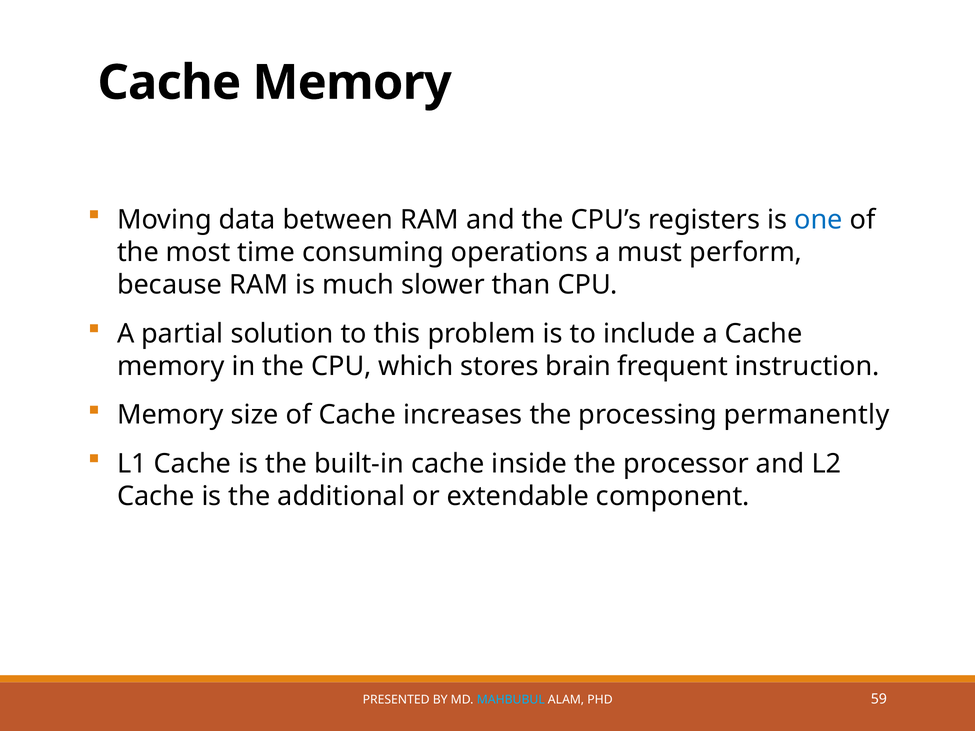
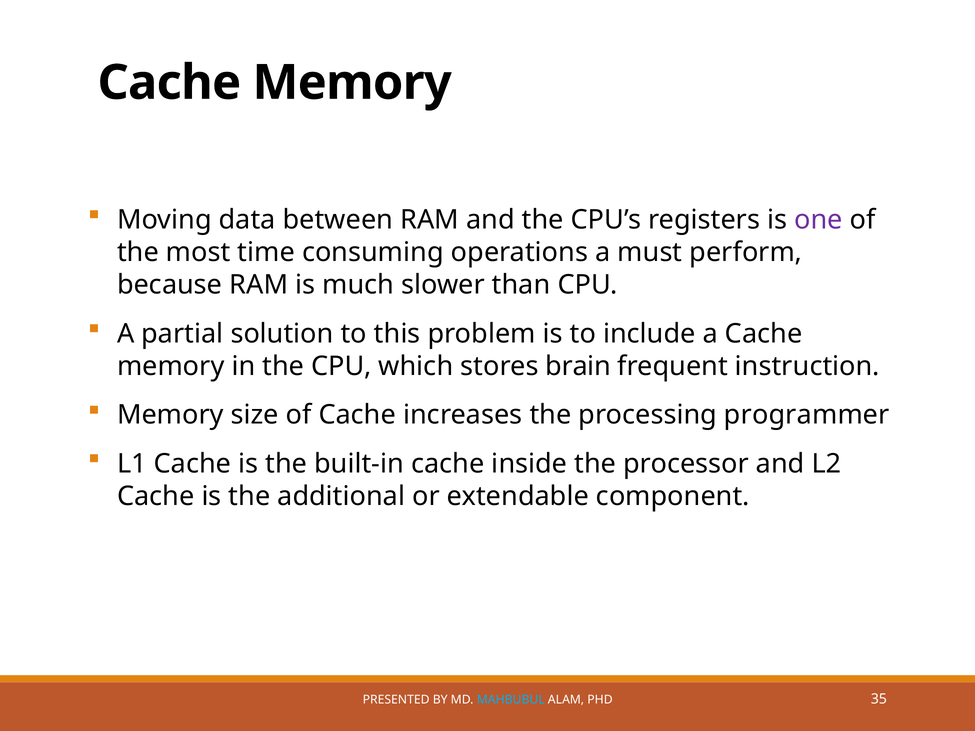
one colour: blue -> purple (818, 220)
permanently: permanently -> programmer (807, 415)
59: 59 -> 35 (879, 699)
